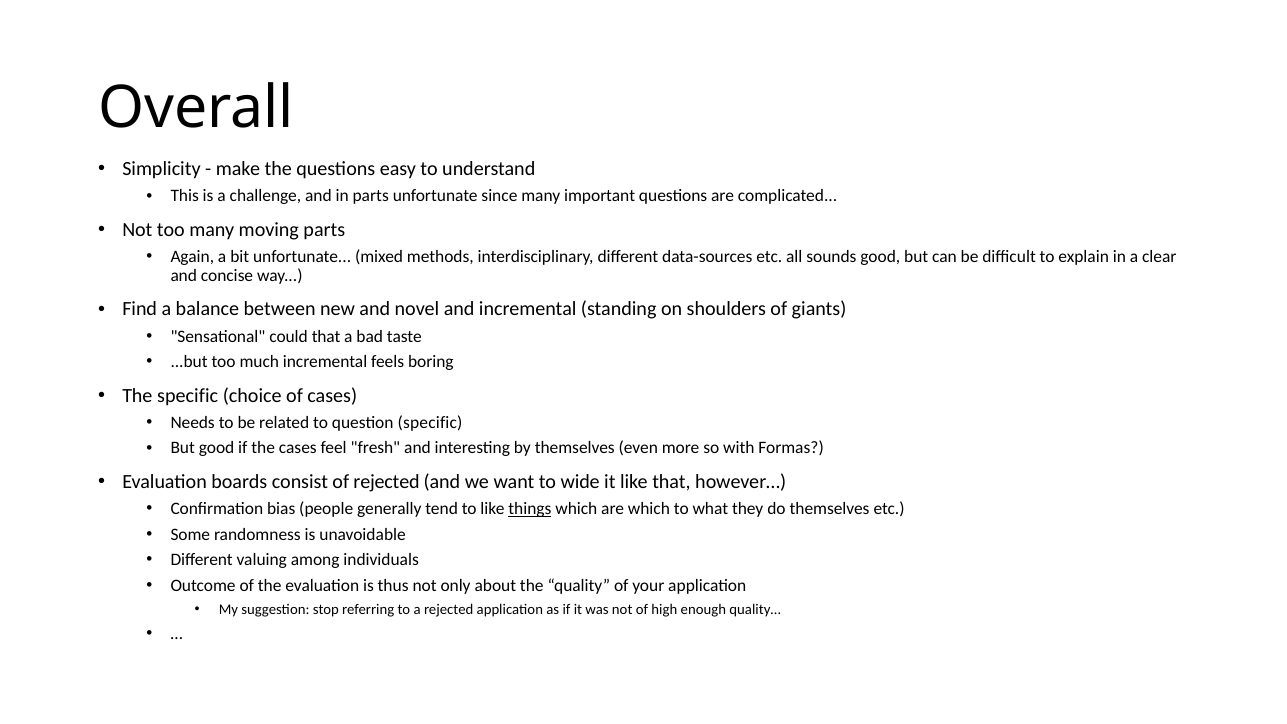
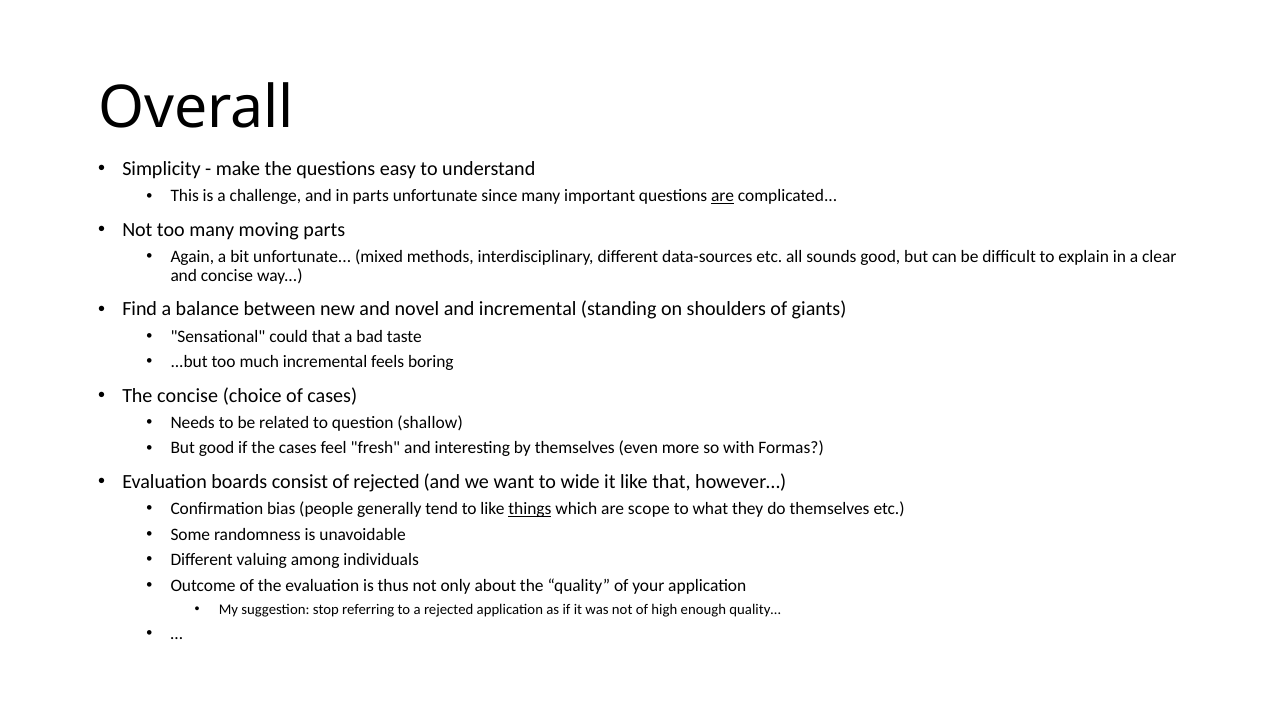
are underline: none -> present (723, 196)
The specific: specific -> concise (188, 396)
question specific: specific -> shallow (430, 423)
are which: which -> scope (649, 509)
